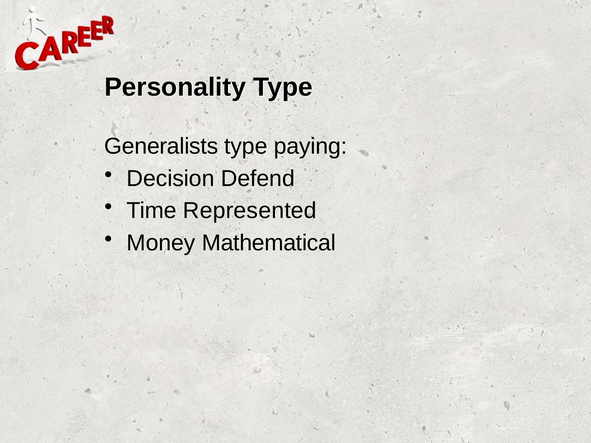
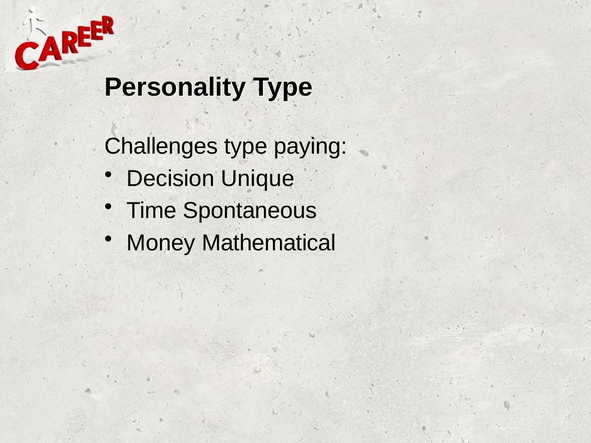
Generalists: Generalists -> Challenges (161, 146)
Defend: Defend -> Unique (258, 179)
Represented: Represented -> Spontaneous (250, 211)
